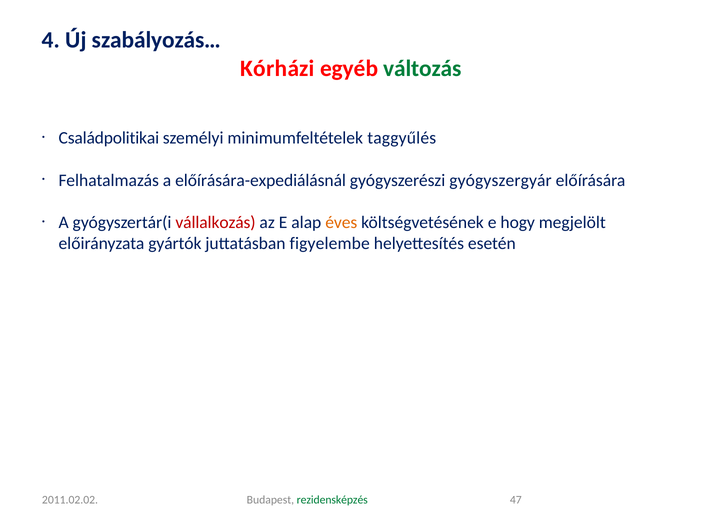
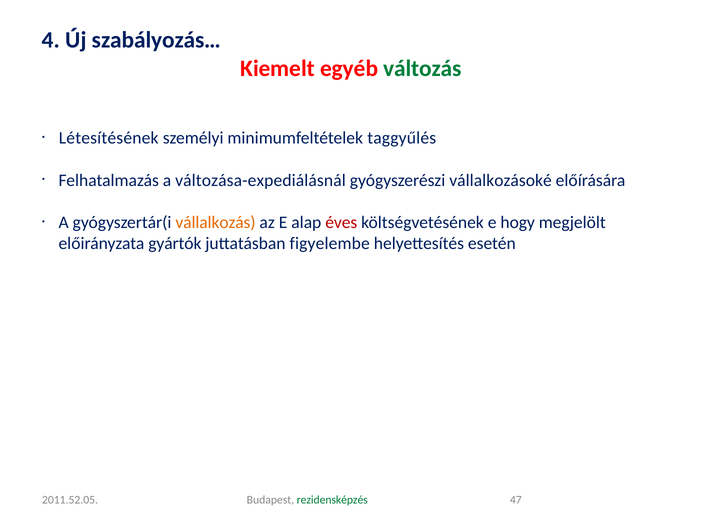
Kórházi: Kórházi -> Kiemelt (278, 68)
Családpolitikai: Családpolitikai -> Létesítésének (109, 138)
előírására-expediálásnál: előírására-expediálásnál -> változása-expediálásnál (261, 180)
gyógyszergyár: gyógyszergyár -> vállalkozásoké (501, 180)
vállalkozás colour: red -> orange (216, 222)
éves colour: orange -> red (341, 222)
2011.02.02: 2011.02.02 -> 2011.52.05 (70, 499)
